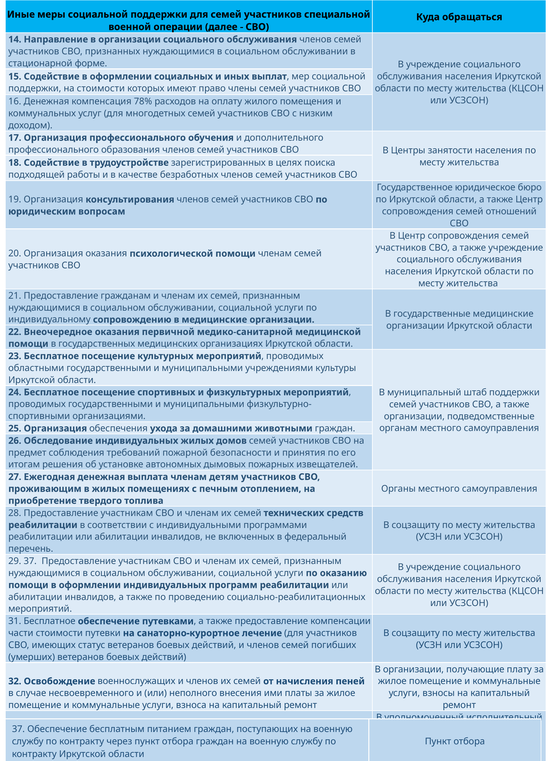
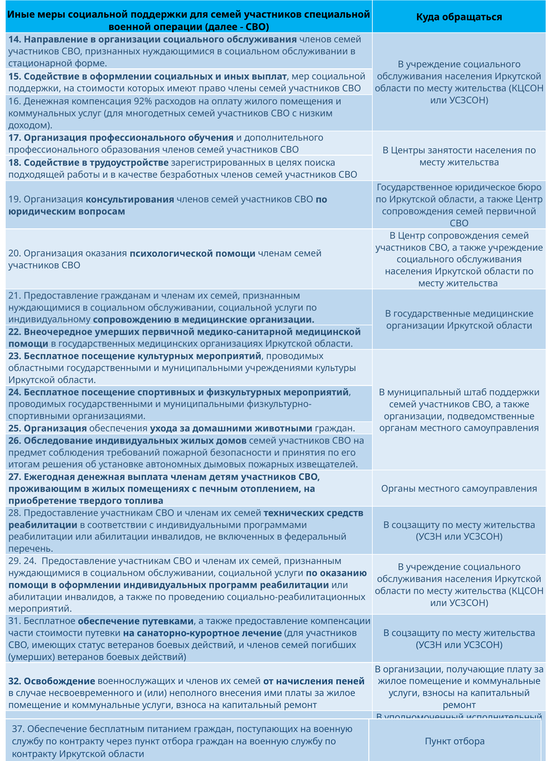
78%: 78% -> 92% (143, 102)
семей отношений: отношений -> первичной (511, 211)
Внеочередное оказания: оказания -> умерших (117, 332)
29 37: 37 -> 24 (30, 561)
